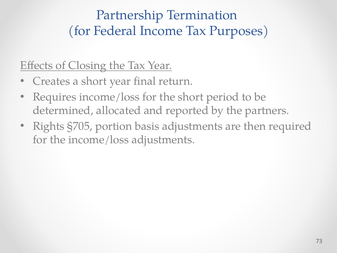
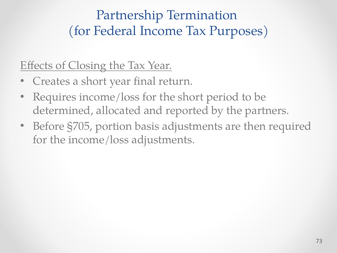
Rights: Rights -> Before (49, 126)
